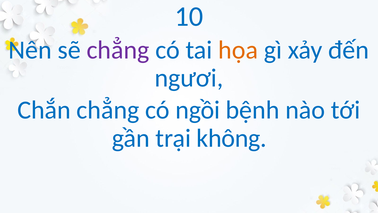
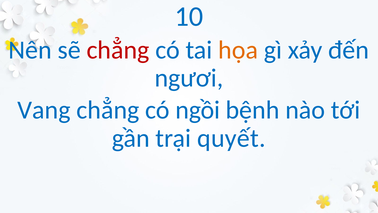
chẳng colour: purple -> red (118, 50)
Chắn: Chắn -> Vang (44, 110)
không: không -> quyết (231, 138)
